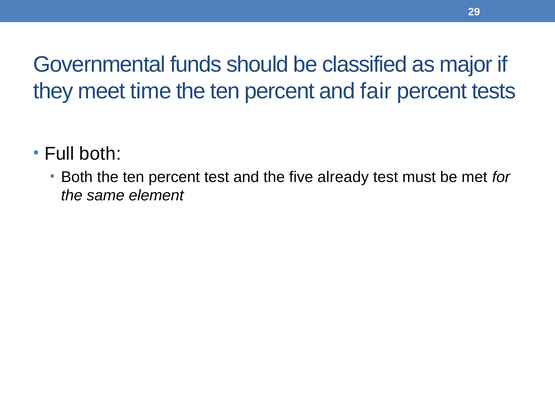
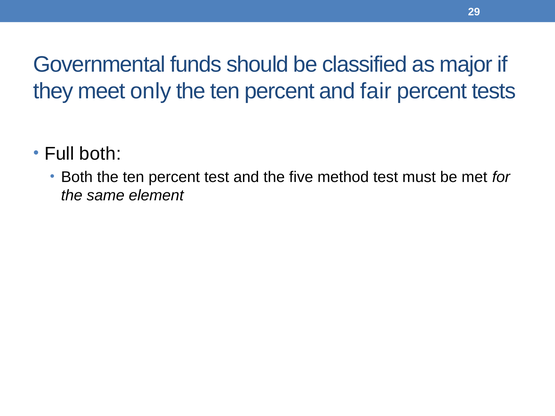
time: time -> only (151, 91)
already: already -> method (343, 177)
